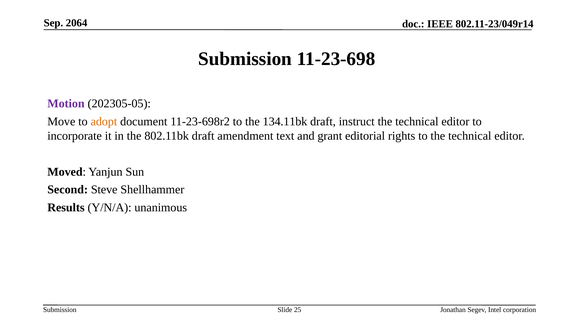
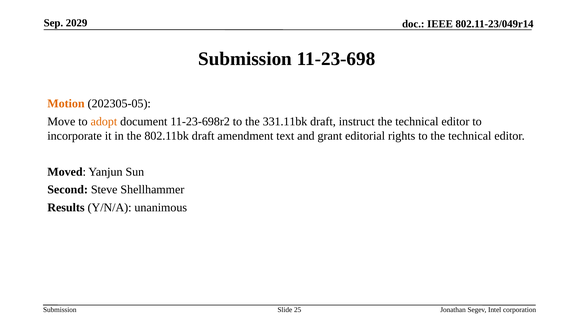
2064: 2064 -> 2029 (77, 23)
Motion colour: purple -> orange (66, 103)
134.11bk: 134.11bk -> 331.11bk (285, 121)
